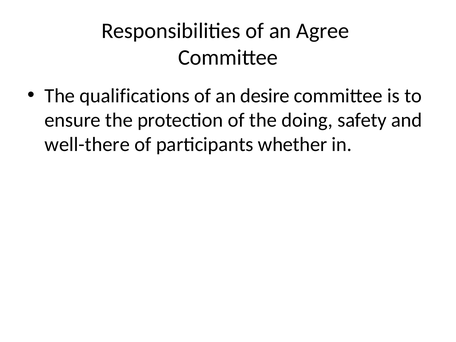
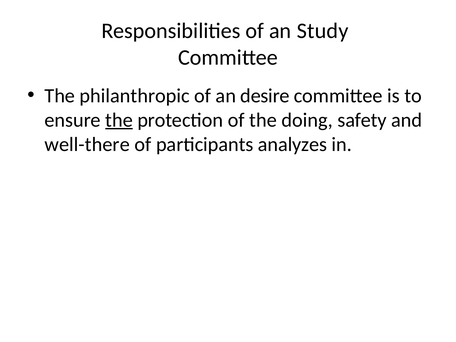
Agree: Agree -> Study (323, 31)
qualifications: qualifications -> philanthropic (135, 96)
the underline: none -> present (119, 120)
whether: whether -> analyzes (293, 144)
